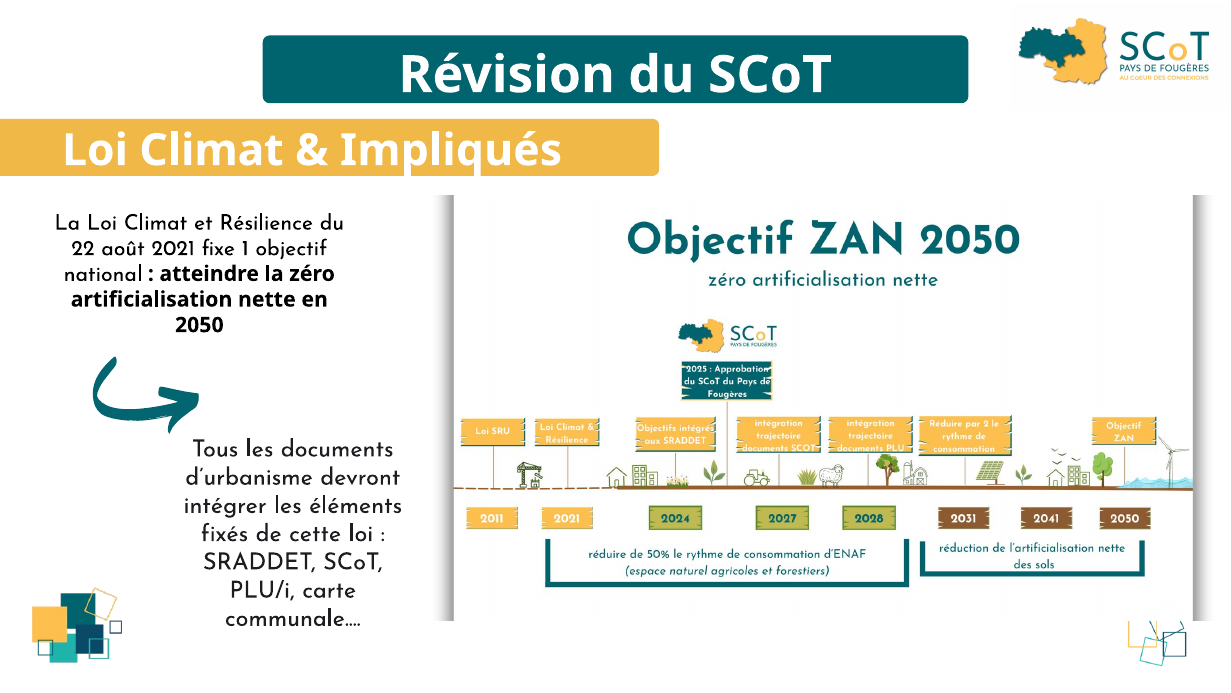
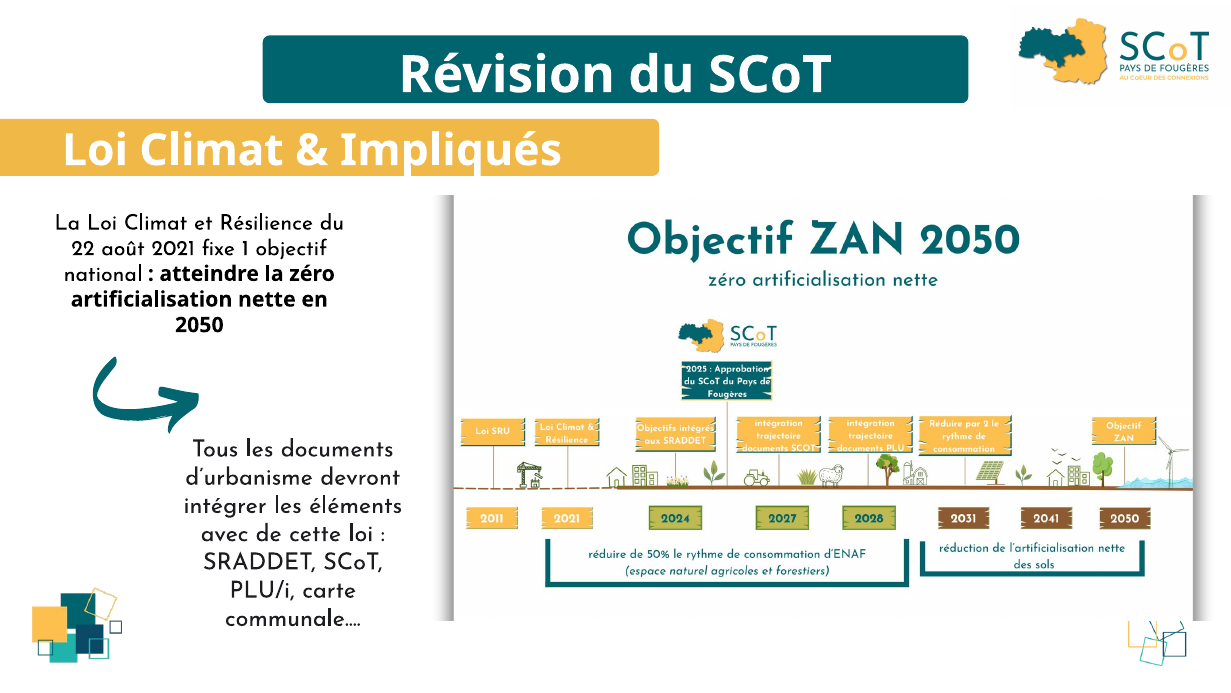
fixés: fixés -> avec (225, 533)
